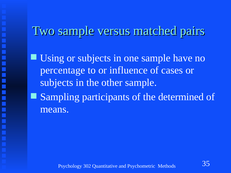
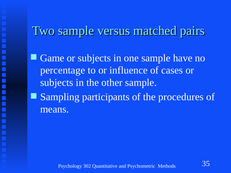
Using: Using -> Game (52, 58)
determined: determined -> procedures (181, 97)
